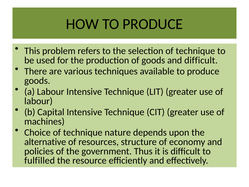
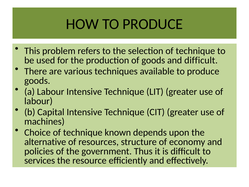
nature: nature -> known (118, 132)
fulfilled: fulfilled -> services (40, 160)
